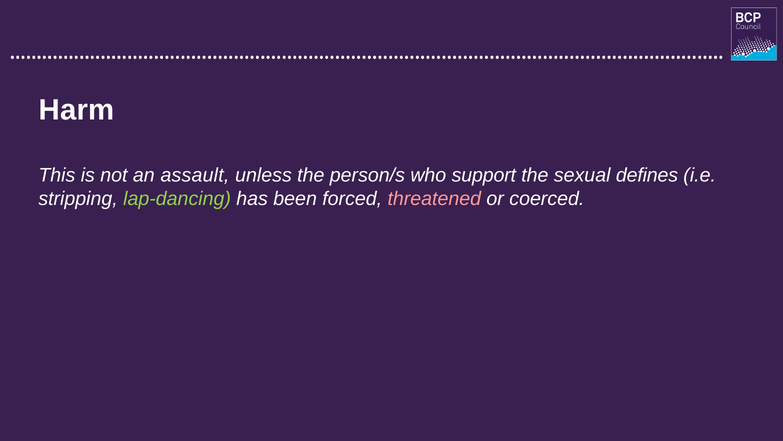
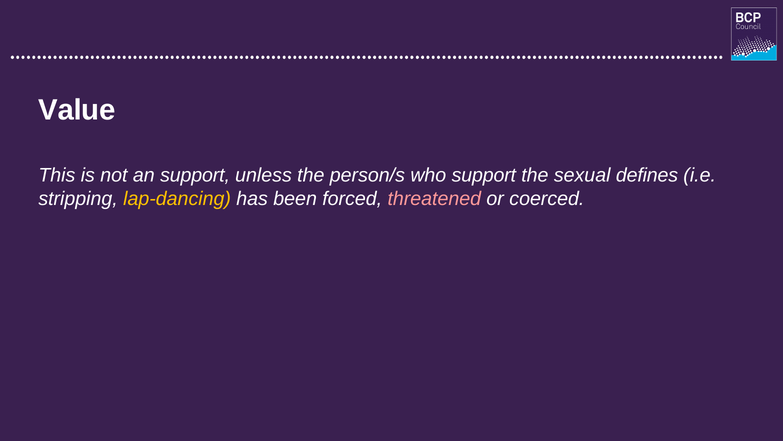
Harm: Harm -> Value (77, 110)
an assault: assault -> support (195, 175)
lap-dancing colour: light green -> yellow (177, 199)
